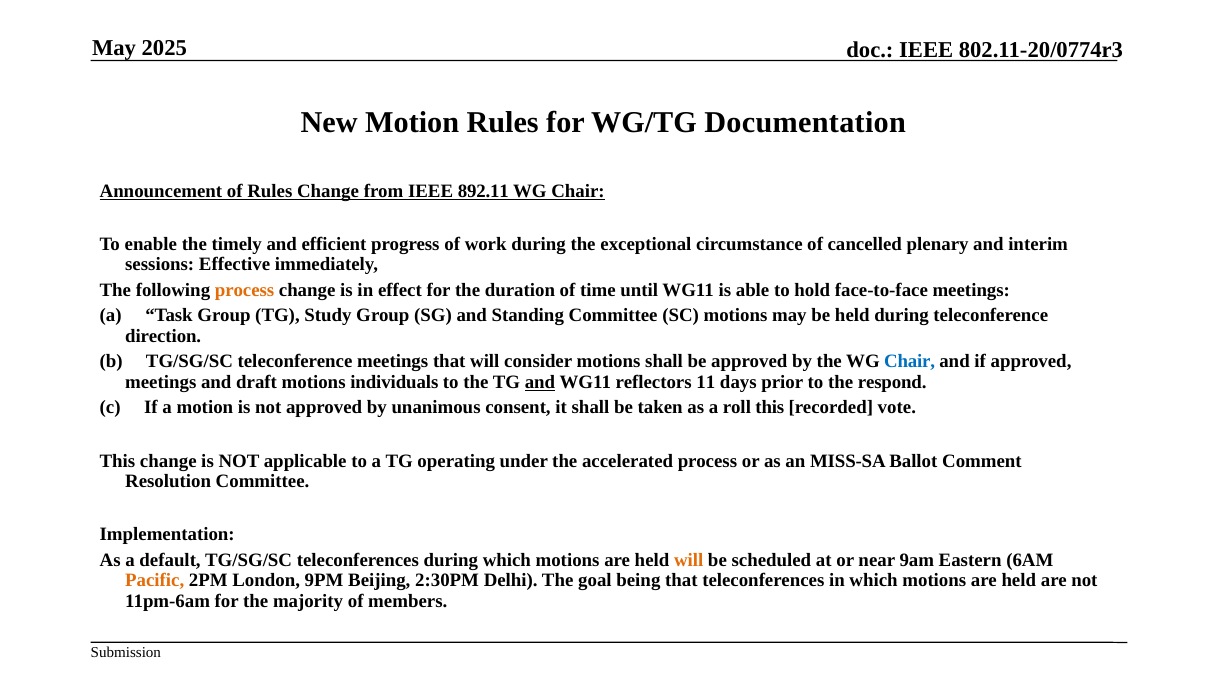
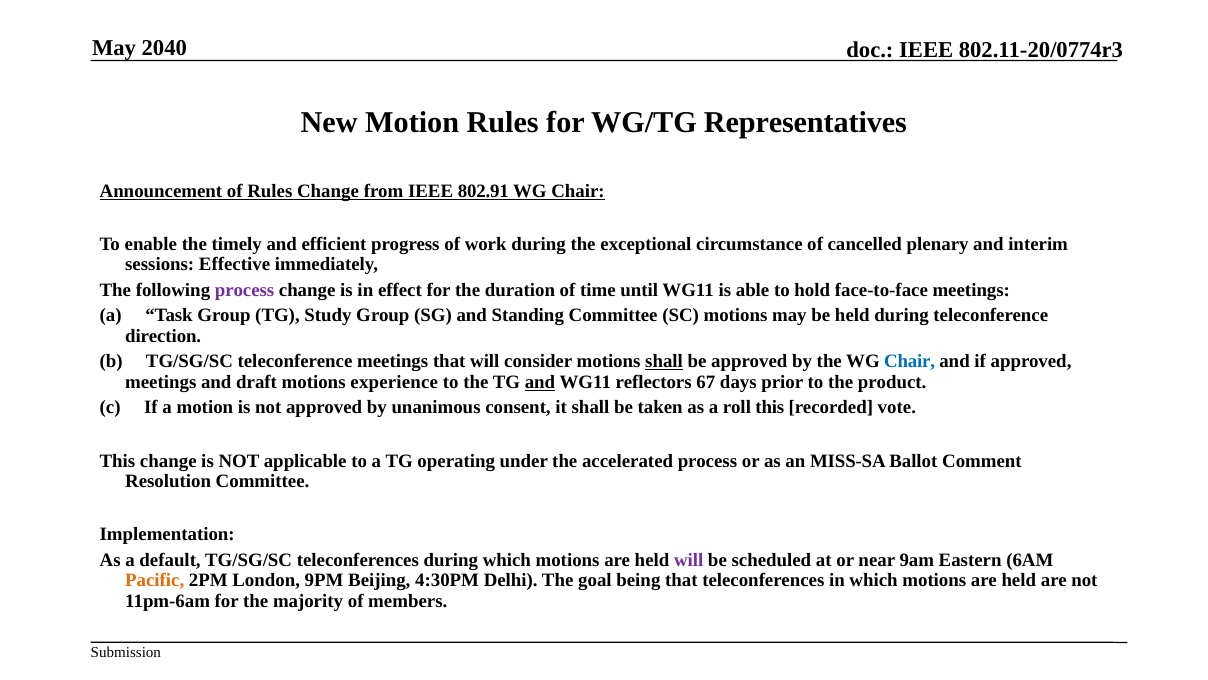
2025: 2025 -> 2040 (164, 48)
Documentation: Documentation -> Representatives (805, 123)
892.11: 892.11 -> 802.91 (483, 191)
process colour: orange -> purple (245, 290)
shall underline: none -> present (664, 361)
individuals: individuals -> experience (394, 382)
11: 11 -> 67 (706, 382)
respond: respond -> product (892, 382)
will colour: orange -> purple (689, 560)
2:30PM: 2:30PM -> 4:30PM (447, 580)
